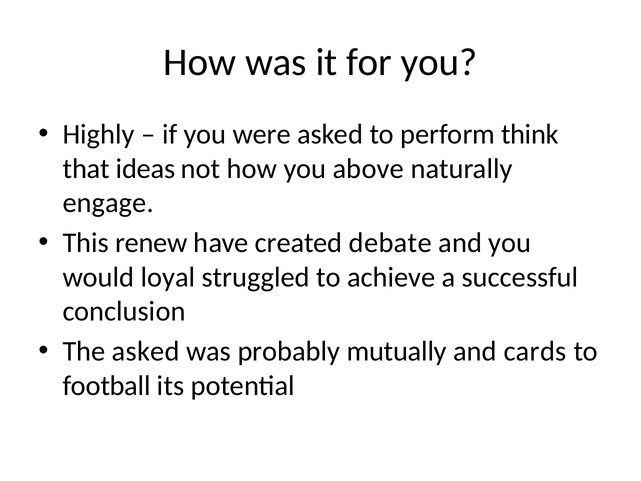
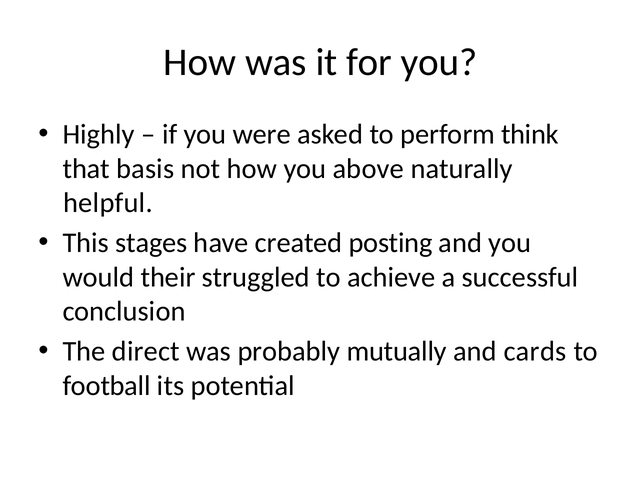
ideas: ideas -> basis (145, 169)
engage: engage -> helpful (108, 203)
renew: renew -> stages (151, 243)
debate: debate -> posting (391, 243)
loyal: loyal -> their (168, 277)
The asked: asked -> direct (146, 351)
